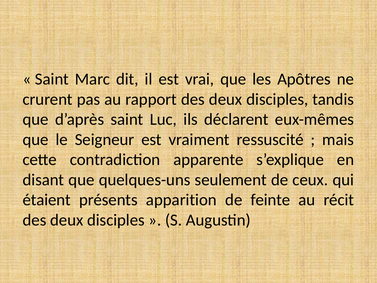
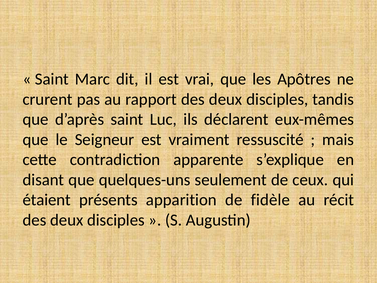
feinte: feinte -> fidèle (270, 200)
